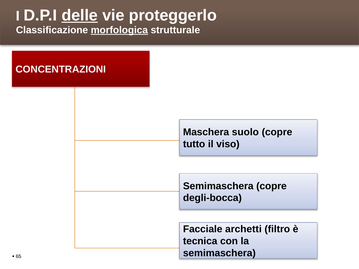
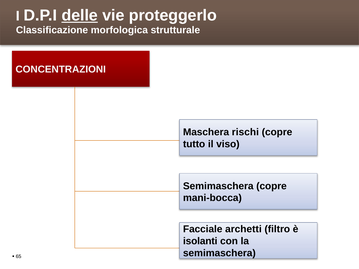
morfologica underline: present -> none (119, 30)
suolo: suolo -> rischi (245, 132)
degli-bocca: degli-bocca -> mani-bocca (212, 198)
tecnica: tecnica -> isolanti (200, 241)
